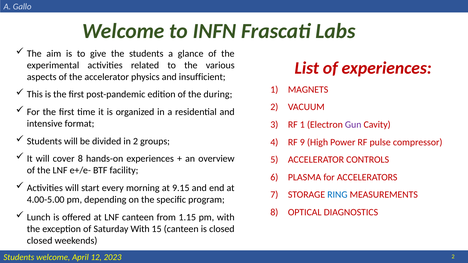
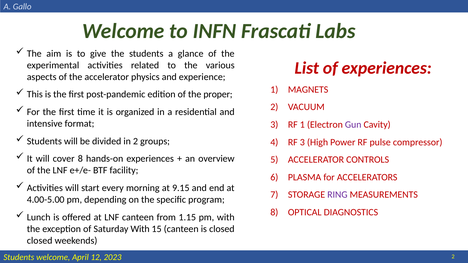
insufficient: insufficient -> experience (202, 77)
during: during -> proper (218, 94)
RF 9: 9 -> 3 (302, 142)
RING colour: blue -> purple (337, 195)
